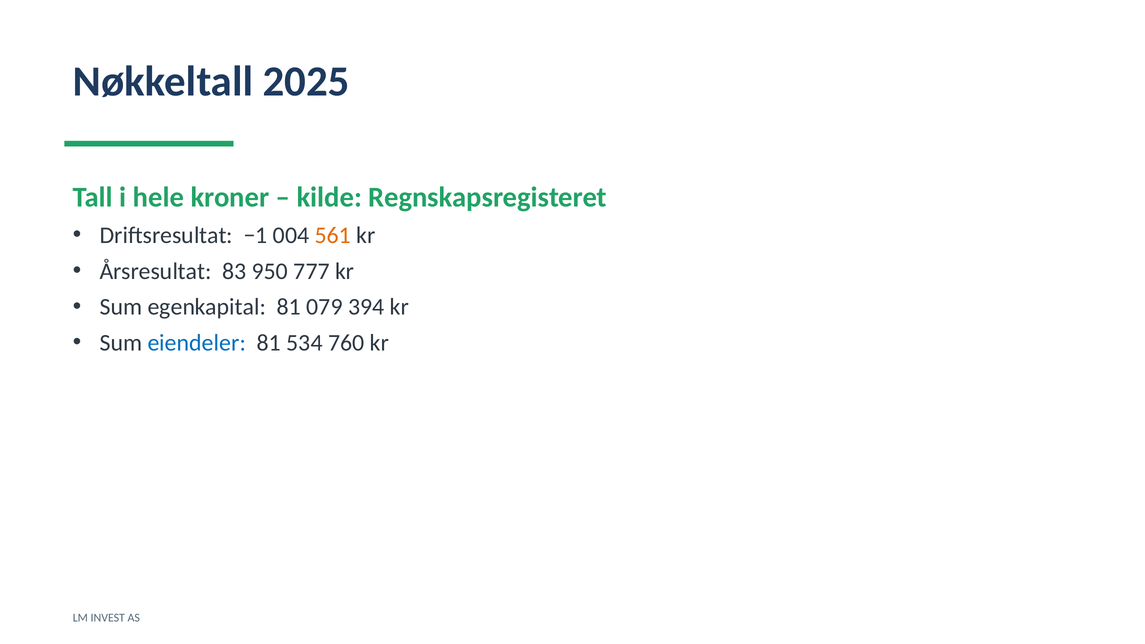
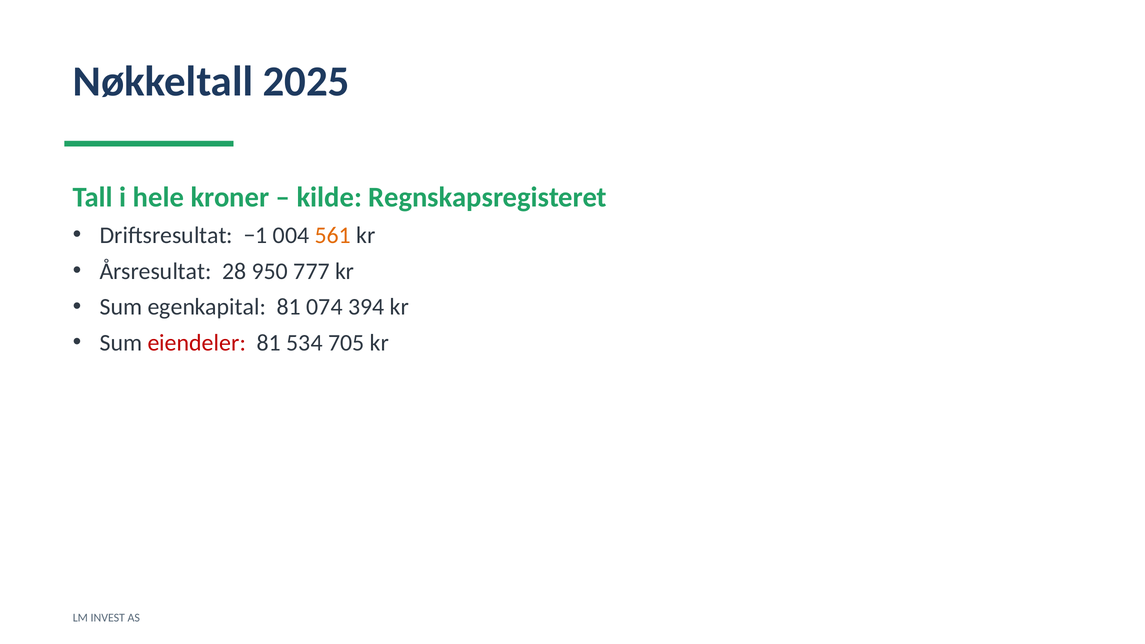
83: 83 -> 28 (234, 271)
079: 079 -> 074 (324, 307)
eiendeler colour: blue -> red (197, 343)
760: 760 -> 705 (346, 343)
